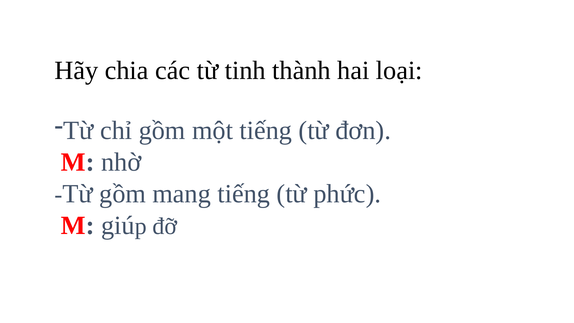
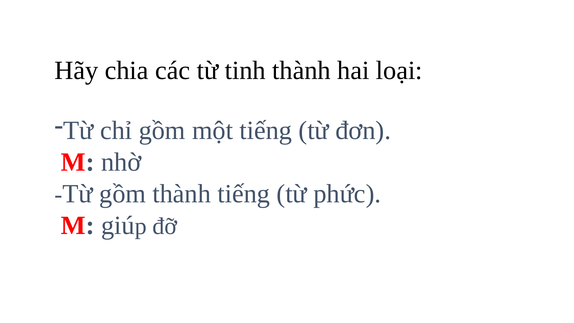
gồm mang: mang -> thành (182, 194)
